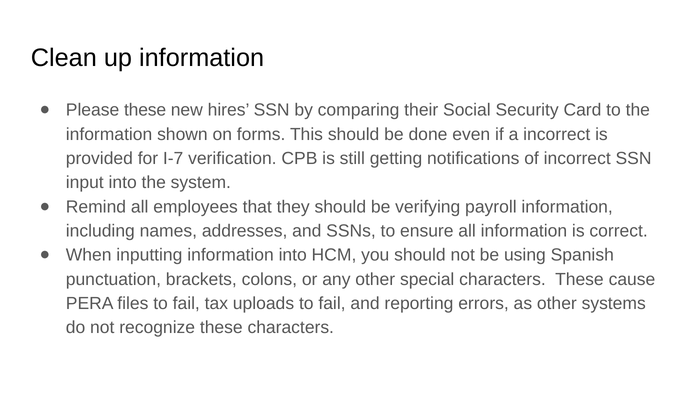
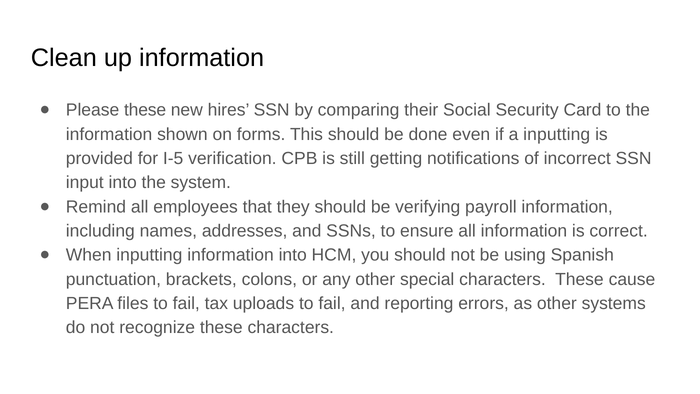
a incorrect: incorrect -> inputting (557, 134)
I-7: I-7 -> I-5 (173, 158)
